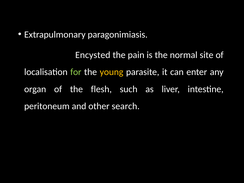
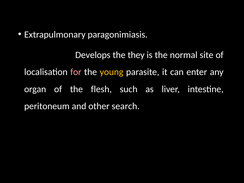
Encysted: Encysted -> Develops (93, 55)
pain: pain -> they (136, 55)
for colour: light green -> pink (76, 72)
